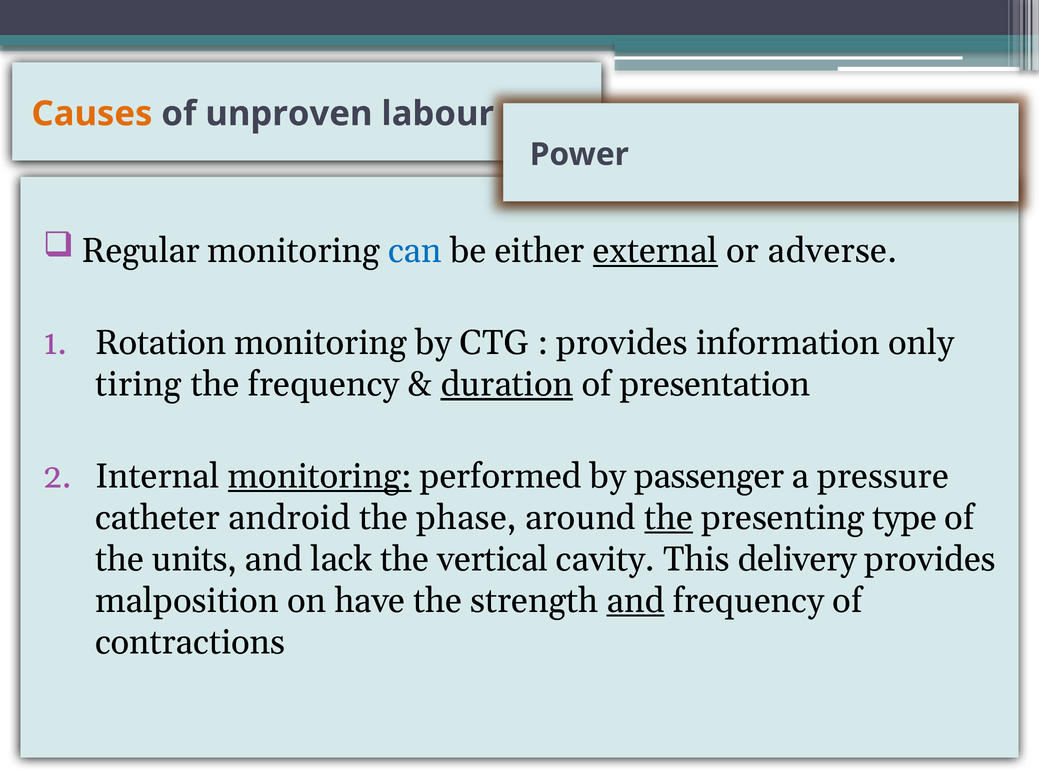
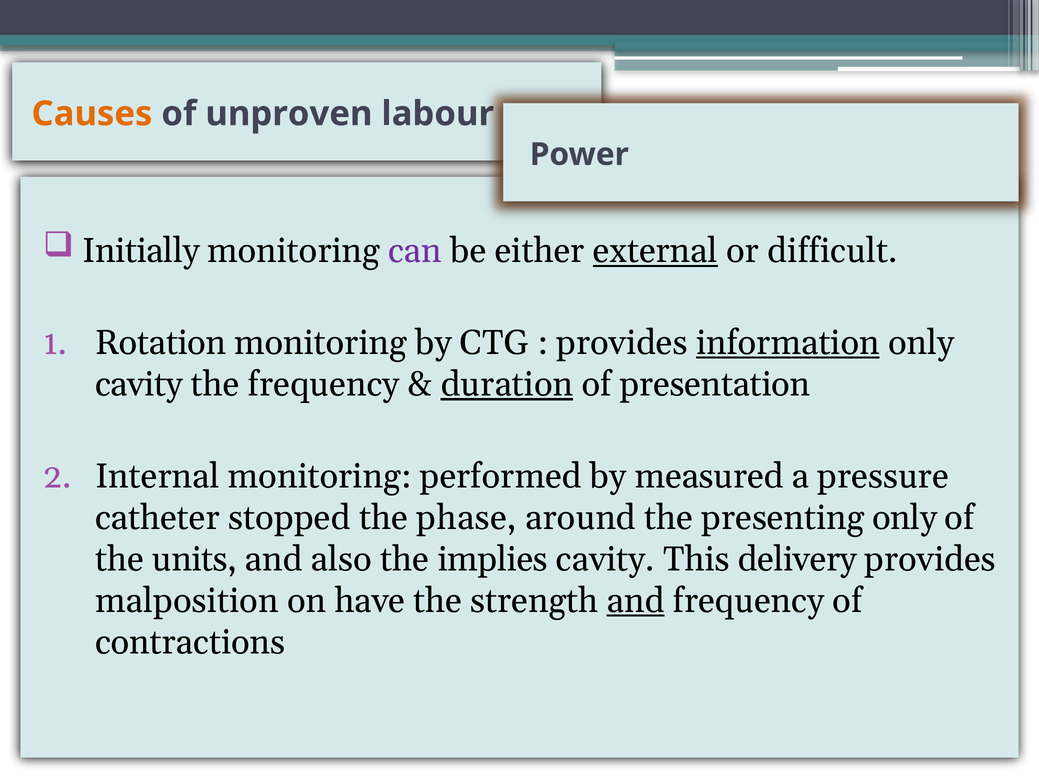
Regular: Regular -> Initially (141, 251)
can colour: blue -> purple (415, 251)
adverse: adverse -> difficult (833, 251)
information underline: none -> present (788, 343)
tiring: tiring -> cavity (139, 384)
monitoring underline: present -> none (320, 476)
passenger: passenger -> measured (709, 476)
android: android -> stopped (289, 518)
the underline: present -> none (669, 518)
presenting type: type -> only (905, 518)
lack: lack -> also (341, 559)
vertical: vertical -> implies (493, 559)
